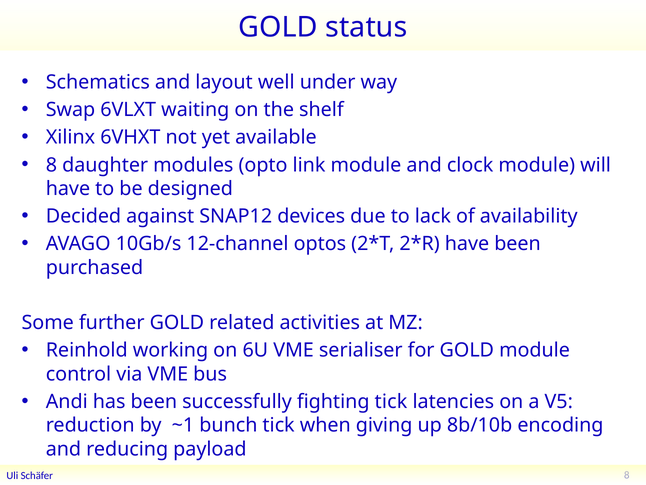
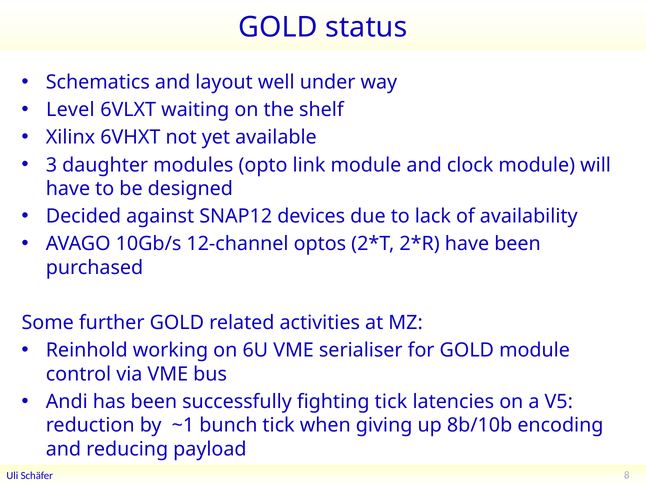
Swap: Swap -> Level (70, 110)
8: 8 -> 3 (51, 165)
